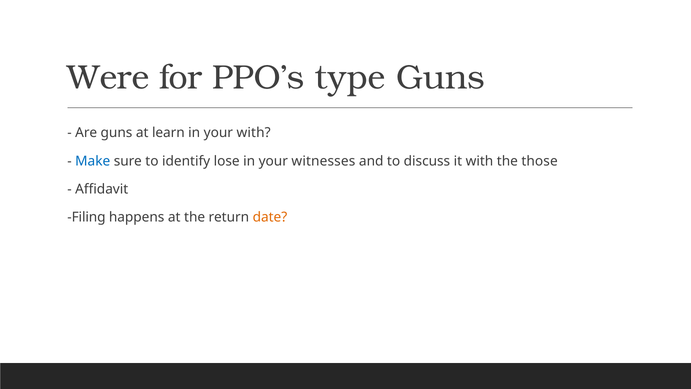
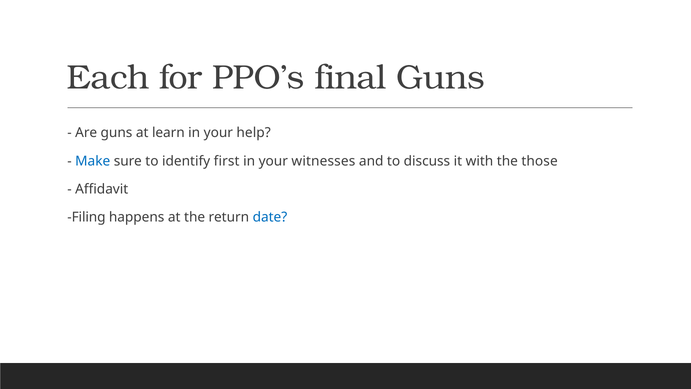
Were: Were -> Each (108, 77)
type: type -> final (351, 77)
your with: with -> help (254, 133)
lose: lose -> first (227, 161)
date colour: orange -> blue (270, 217)
